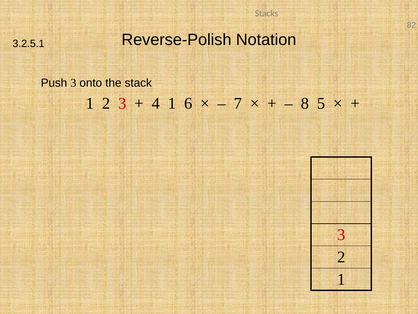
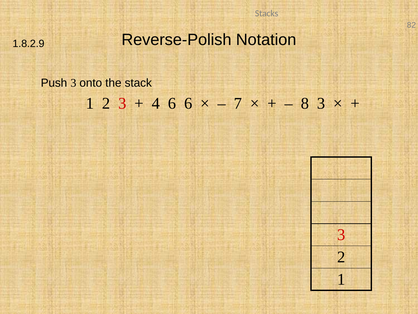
3.2.5.1: 3.2.5.1 -> 1.8.2.9 (29, 44)
4 1: 1 -> 6 (172, 103)
8 5: 5 -> 3 (321, 103)
